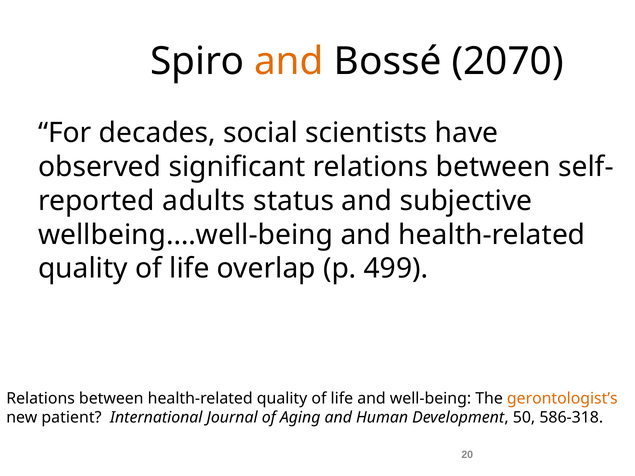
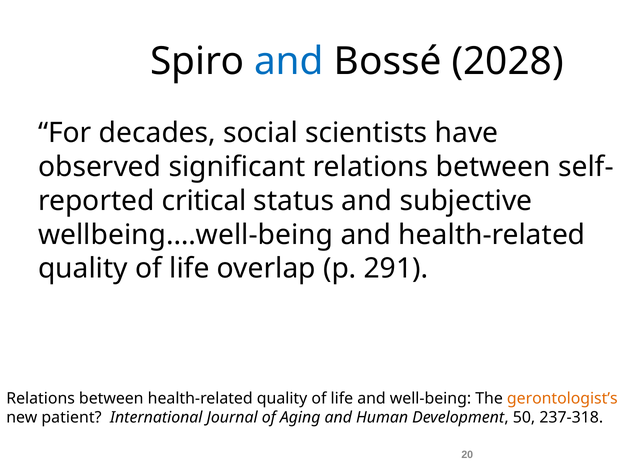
and colour: orange -> blue (289, 61)
2070: 2070 -> 2028 (508, 61)
adults: adults -> critical (204, 201)
499: 499 -> 291 (396, 269)
586-318: 586-318 -> 237-318 (571, 418)
